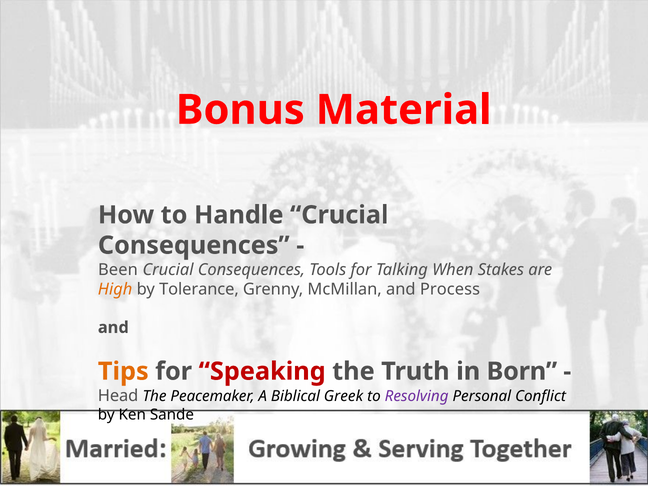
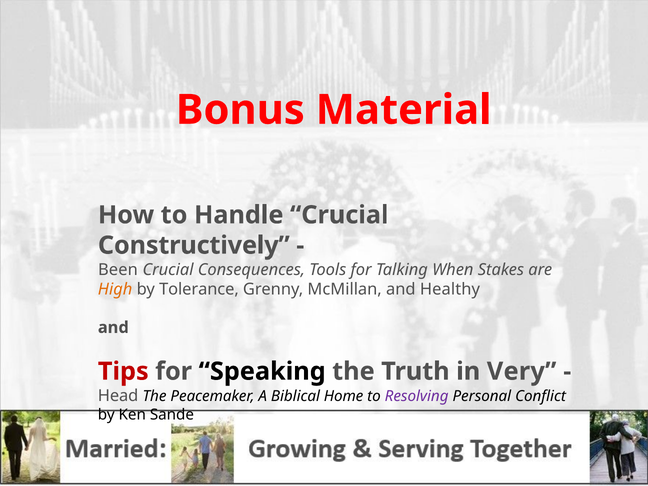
Consequences: Consequences -> Constructively (194, 245)
Process: Process -> Healthy (450, 290)
Tips colour: orange -> red (123, 371)
Speaking colour: red -> black (262, 371)
Born: Born -> Very (522, 371)
Greek: Greek -> Home (344, 396)
